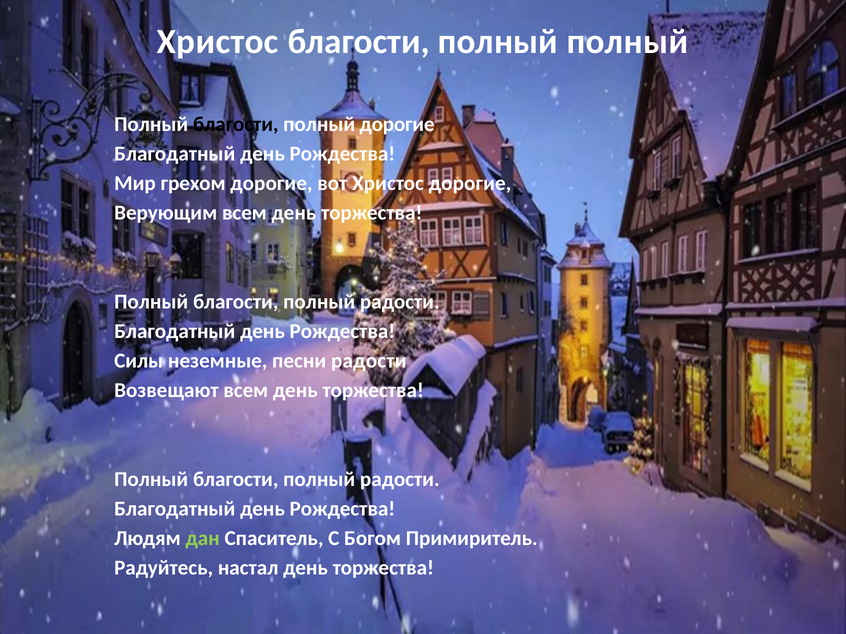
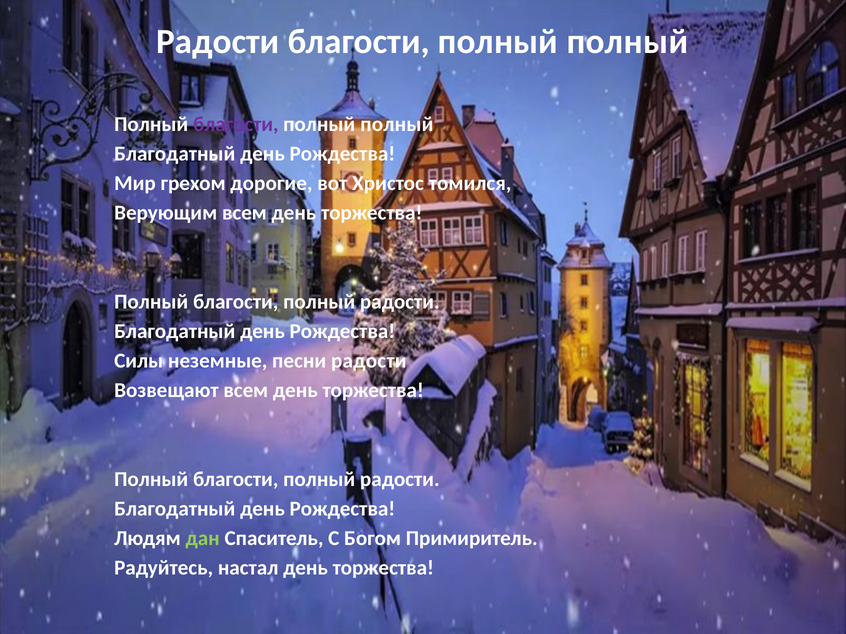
Христос: Христос -> Радости (218, 42)
благости colour: black -> purple (236, 124)
дорогие: дорогие -> полный (397, 124)
Христос дорогие: дорогие -> томился (470, 183)
